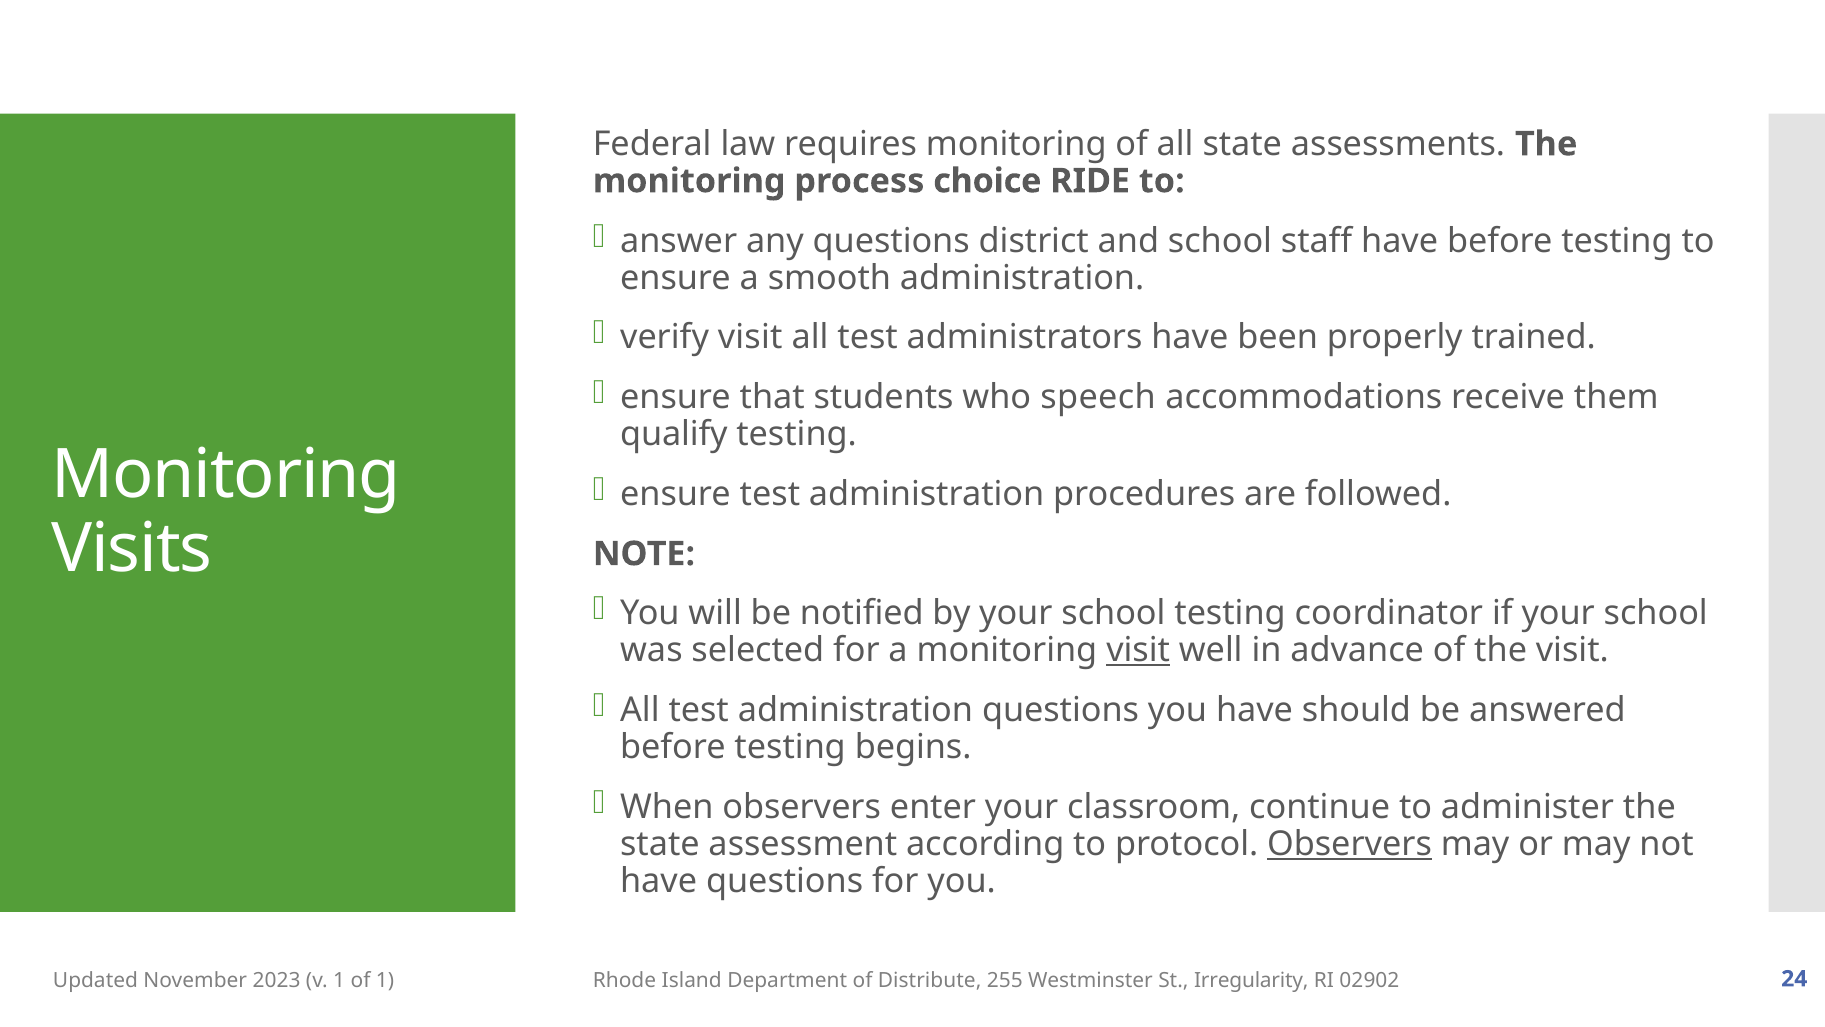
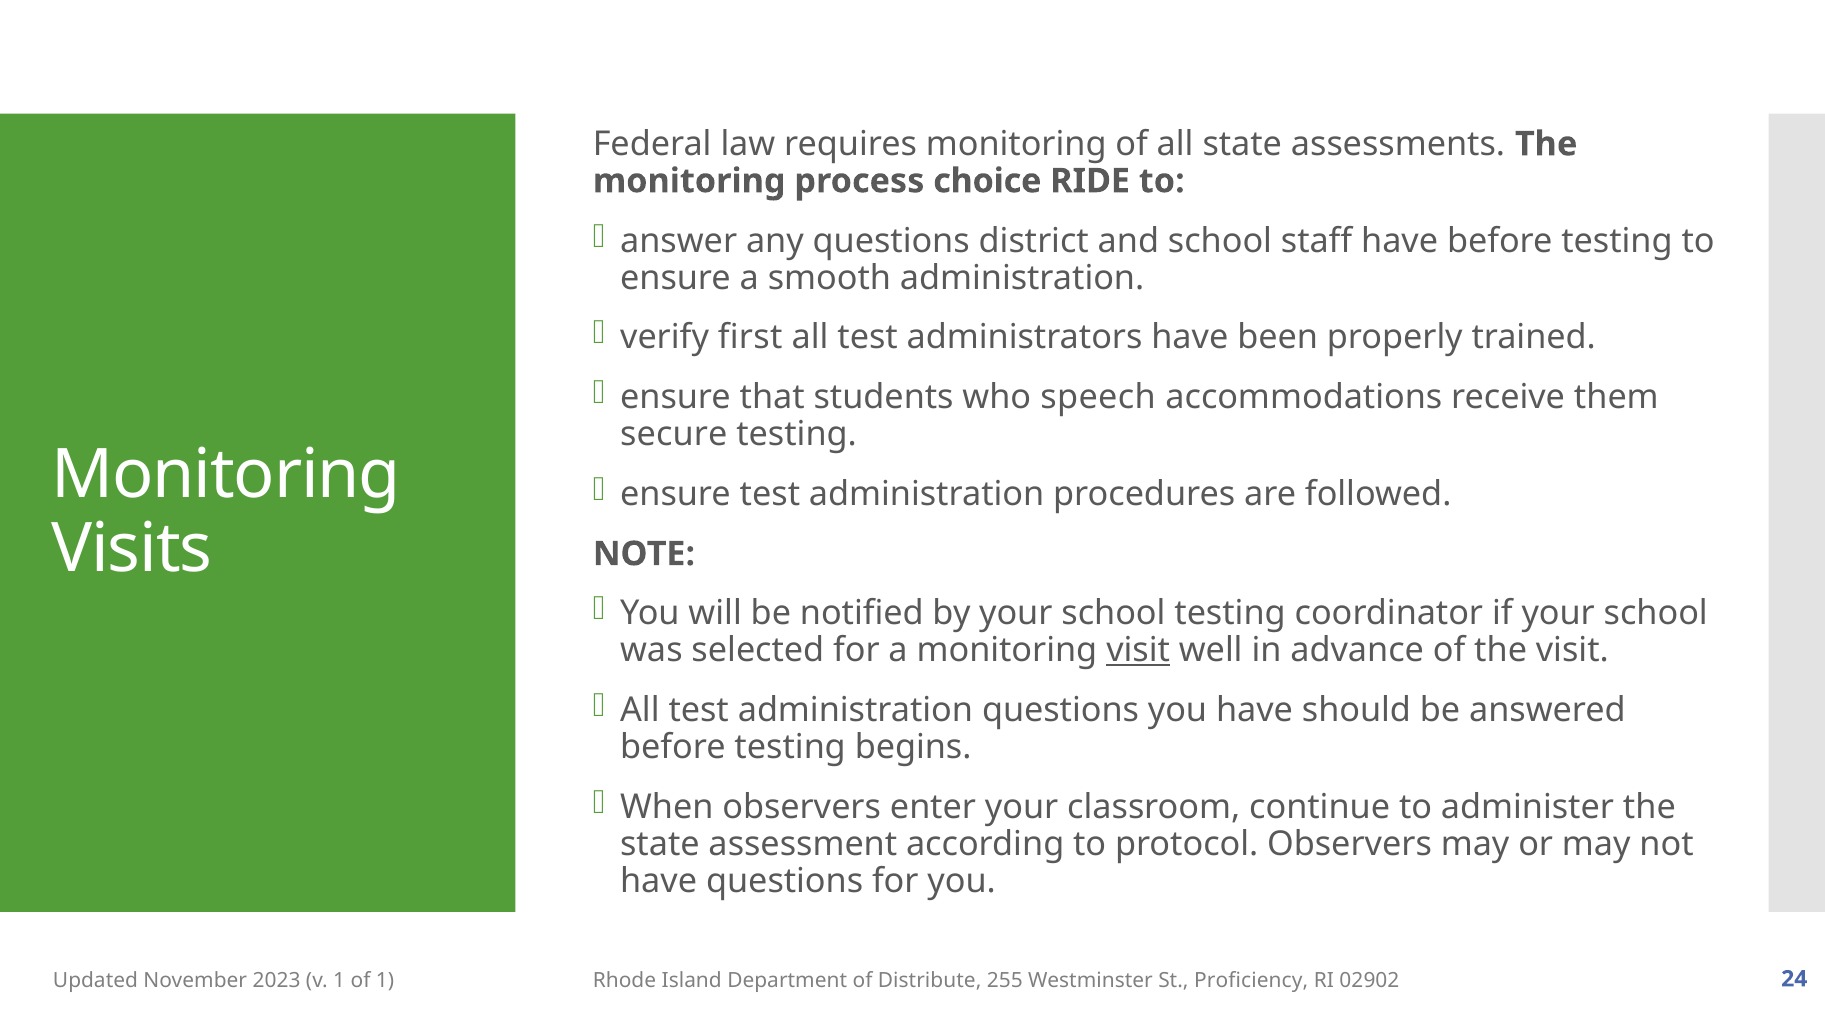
verify visit: visit -> first (750, 337)
qualify: qualify -> secure (674, 434)
Observers underline: present -> none (1349, 844)
Irregularity: Irregularity -> Proficiency (1251, 980)
